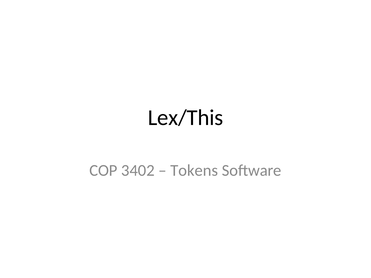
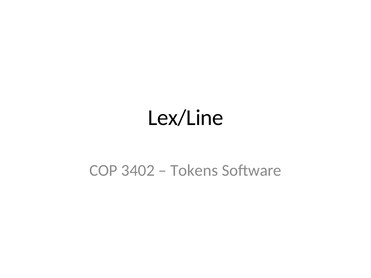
Lex/This: Lex/This -> Lex/Line (186, 118)
